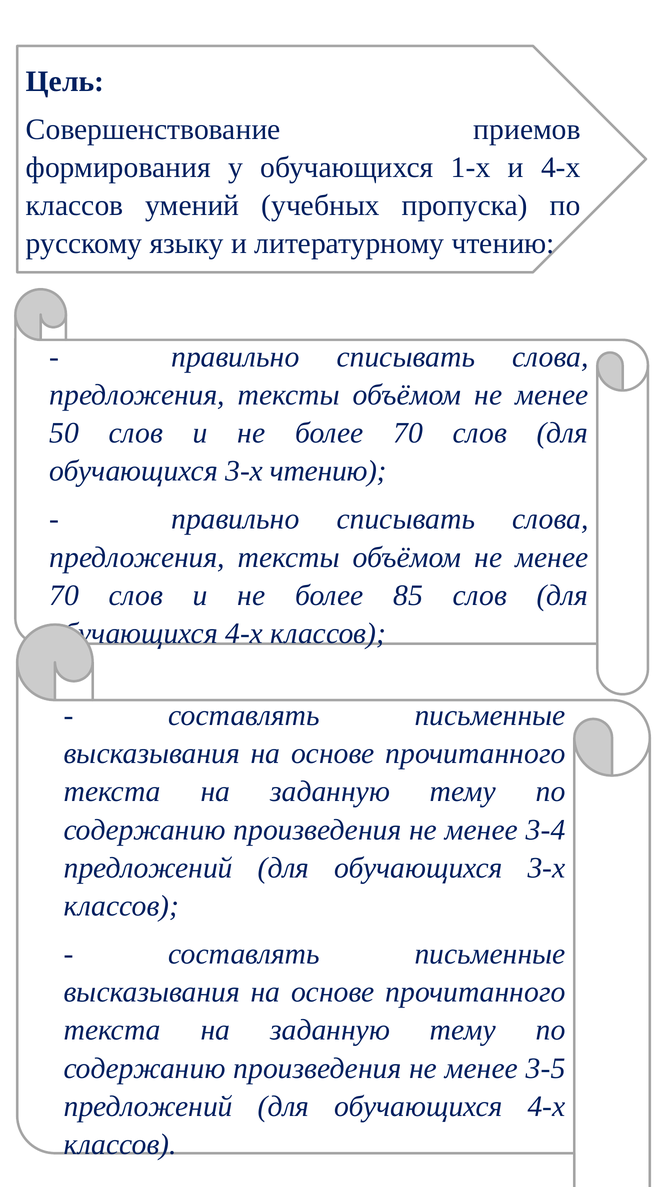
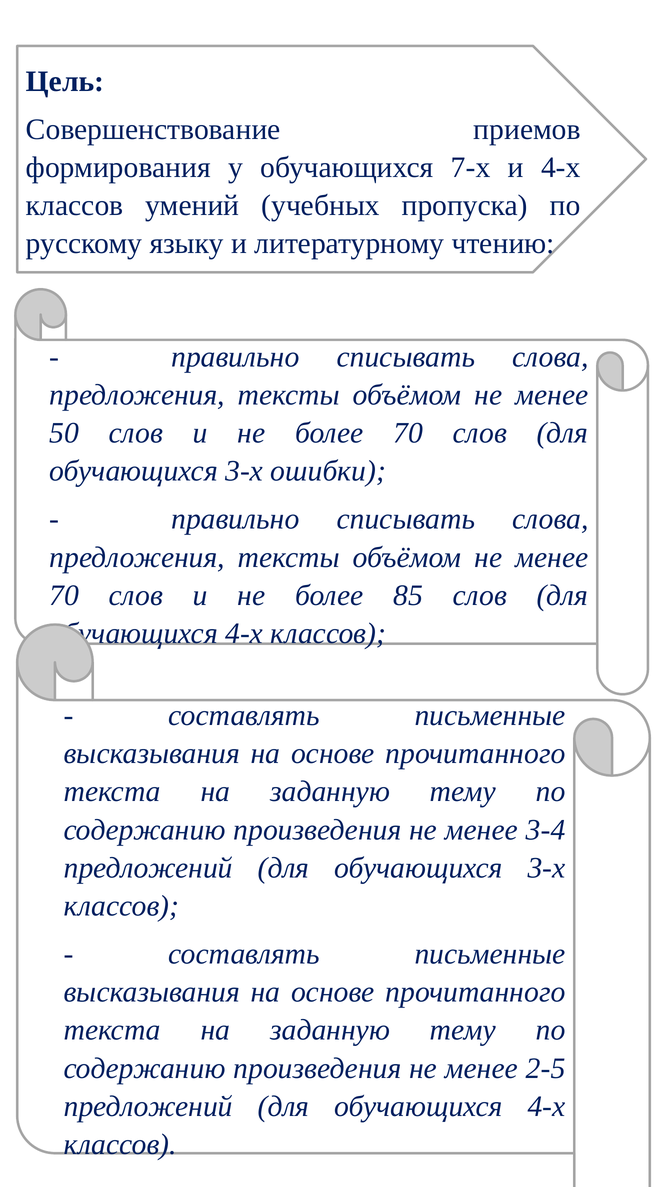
1-х: 1-х -> 7-х (471, 167)
3-х чтению: чтению -> ошибки (328, 471)
3-5: 3-5 -> 2-5 (546, 1067)
